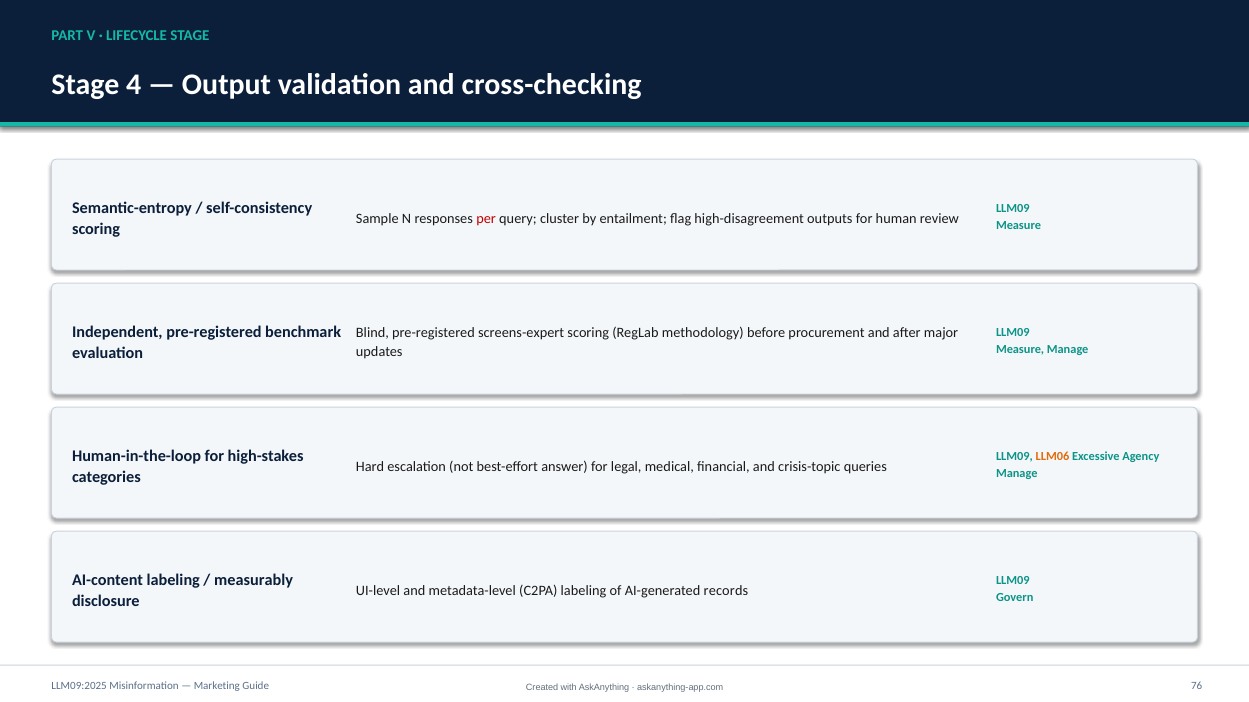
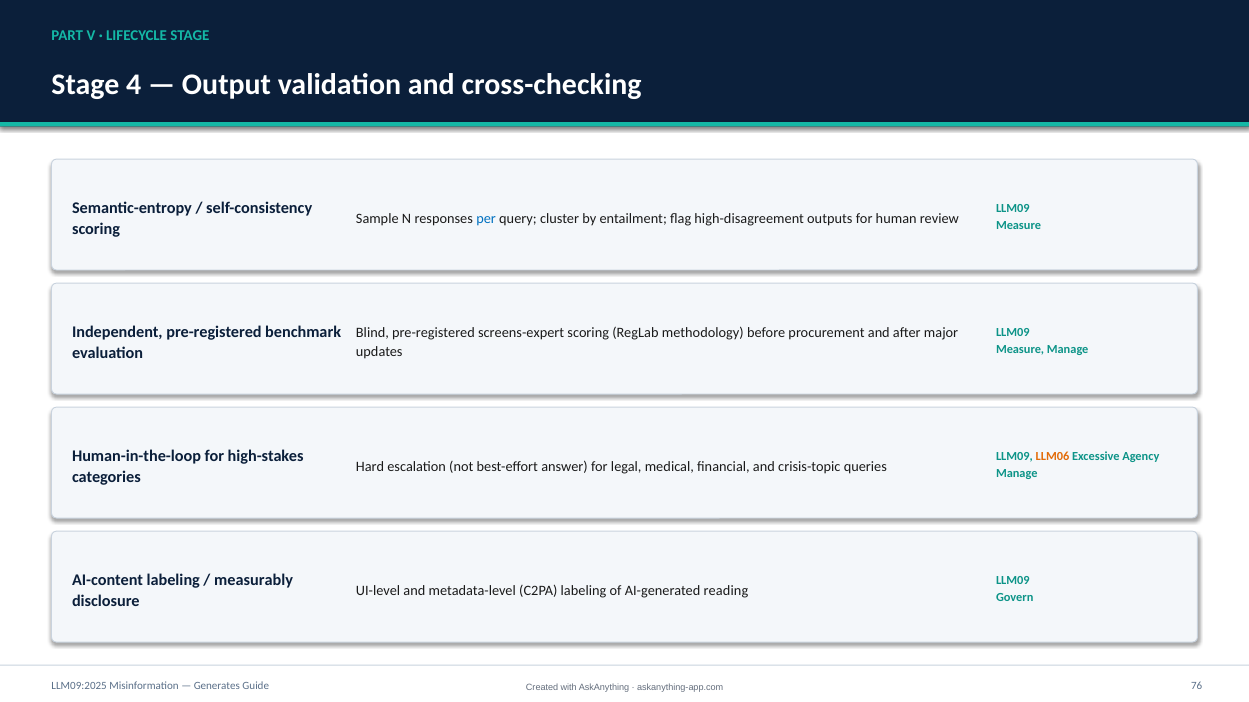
per colour: red -> blue (486, 219)
records: records -> reading (726, 591)
Marketing: Marketing -> Generates (217, 686)
